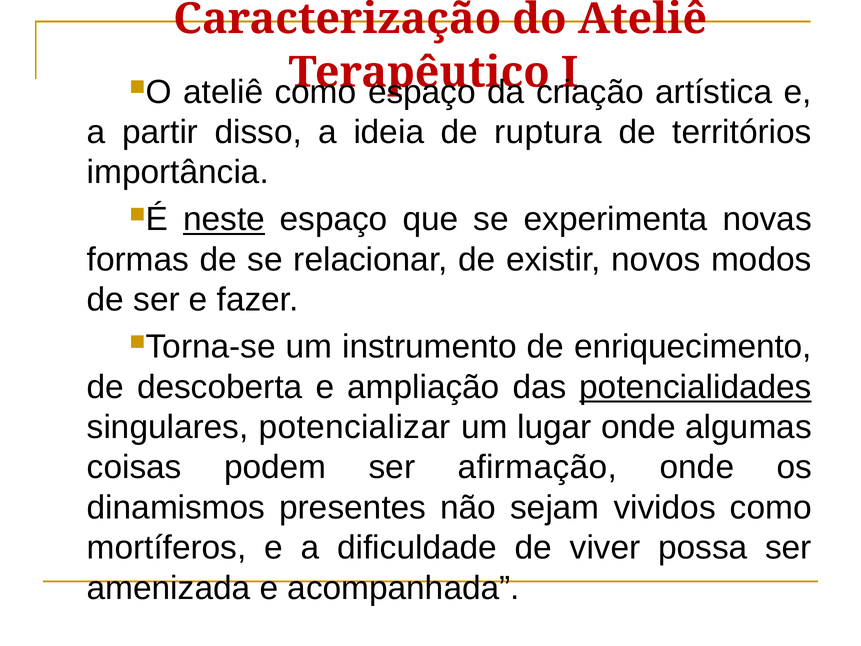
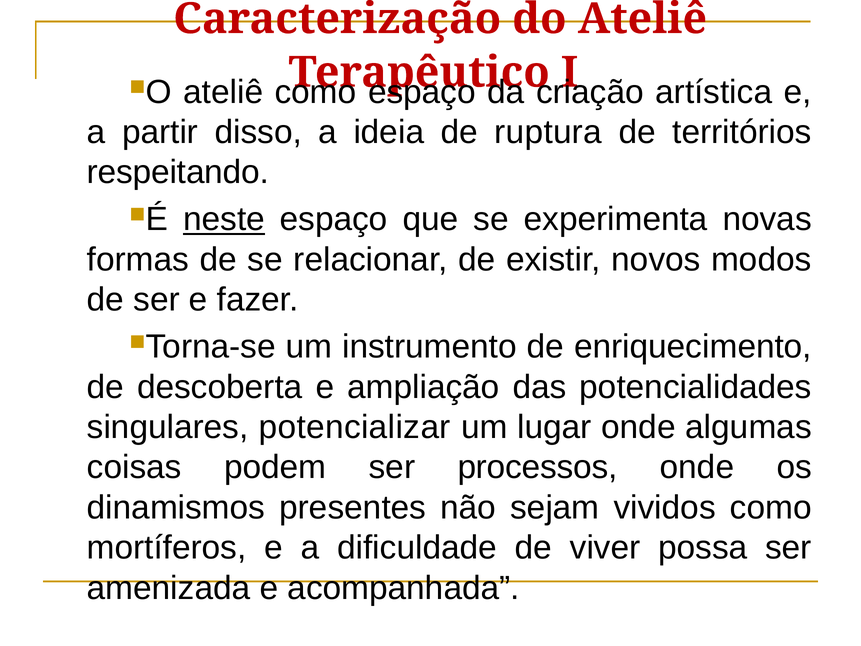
importância: importância -> respeitando (178, 172)
potencialidades underline: present -> none (696, 387)
afirmação: afirmação -> processos (538, 467)
